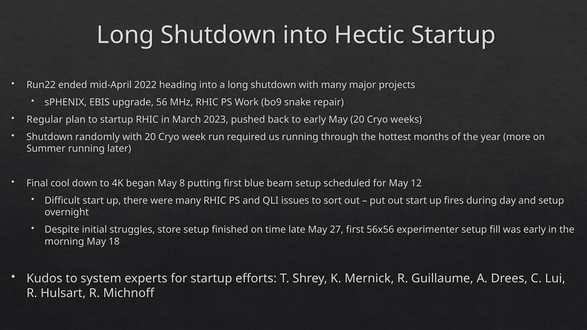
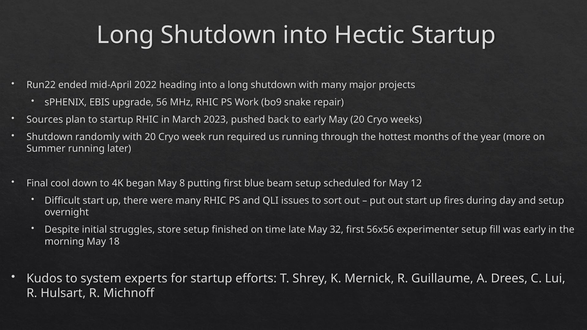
Regular: Regular -> Sources (45, 120)
27: 27 -> 32 (337, 230)
